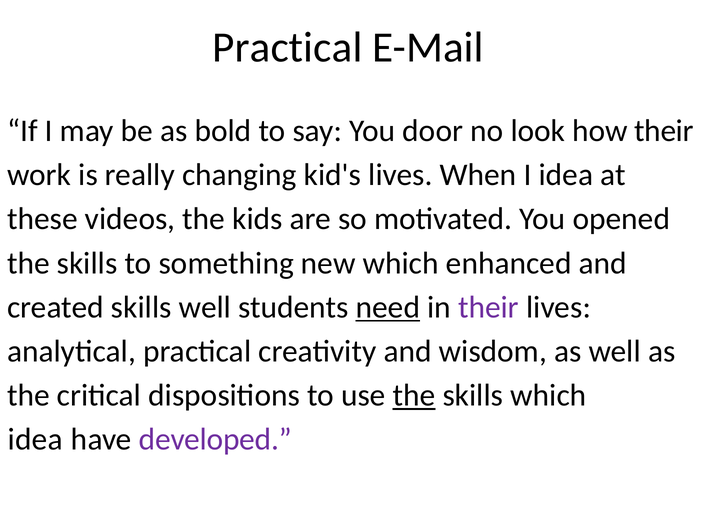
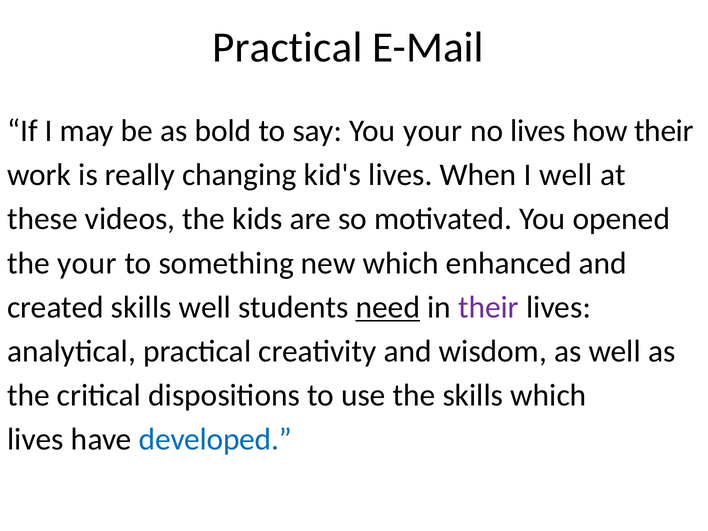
You door: door -> your (433, 131)
no look: look -> lives (538, 131)
I idea: idea -> well (566, 175)
skills: skills -> your (87, 263)
the underline: present -> none (414, 395)
idea: idea -> lives (35, 440)
developed colour: purple -> blue (215, 440)
